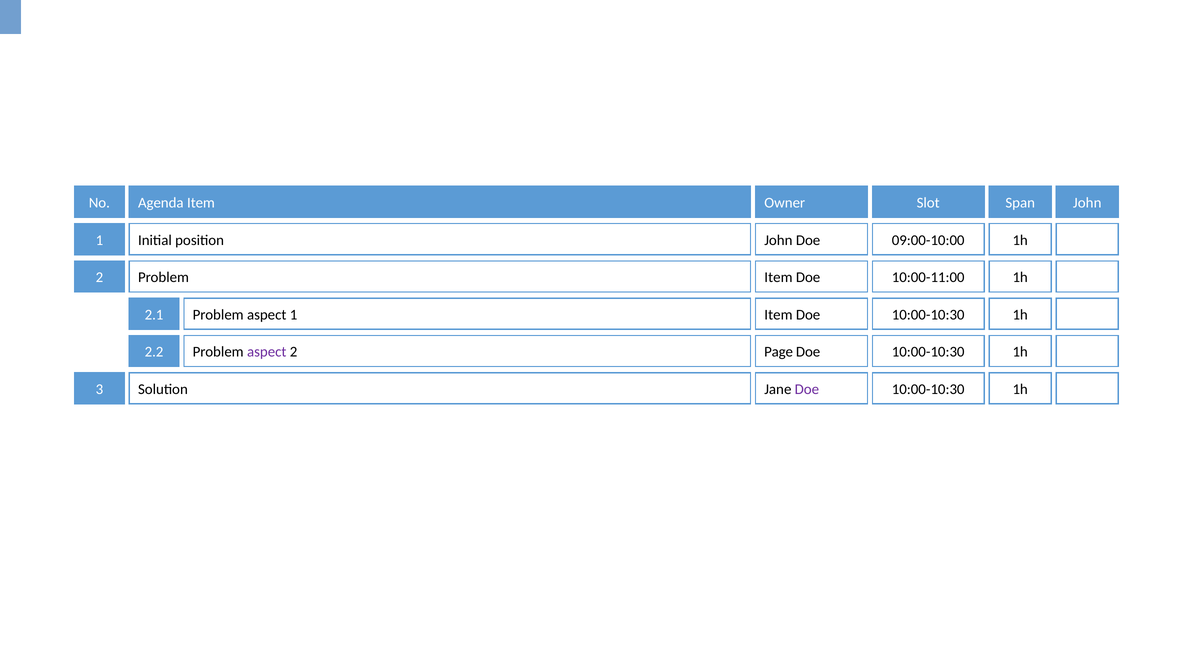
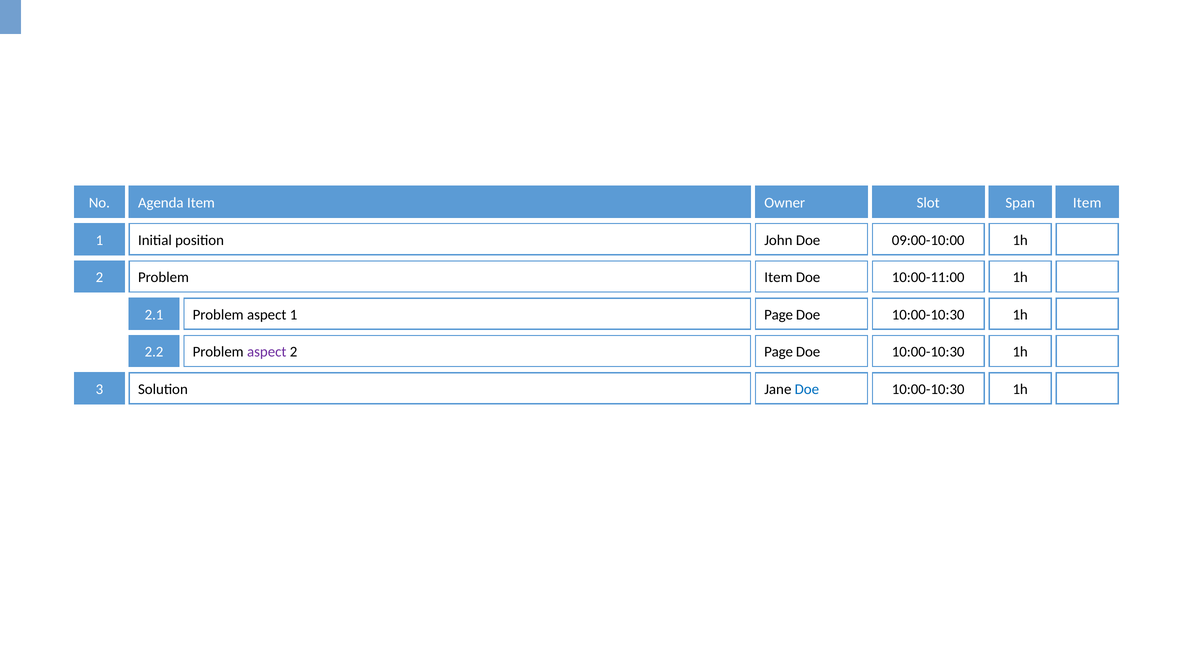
John: John -> Item (1087, 203)
Item: Item -> Page (779, 315)
Doe colour: purple -> blue (807, 389)
